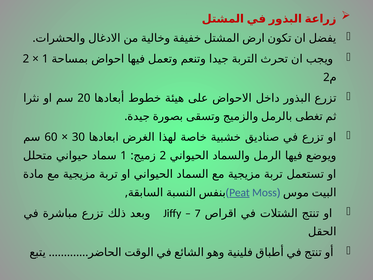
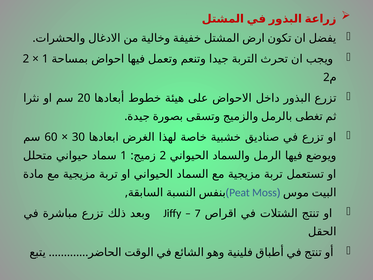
Peat underline: present -> none (239, 192)
